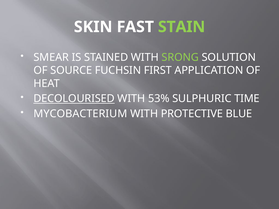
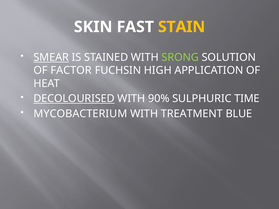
STAIN colour: light green -> yellow (182, 27)
SMEAR underline: none -> present (51, 57)
SOURCE: SOURCE -> FACTOR (71, 70)
FIRST: FIRST -> HIGH (158, 70)
53%: 53% -> 90% (159, 99)
PROTECTIVE: PROTECTIVE -> TREATMENT (192, 114)
